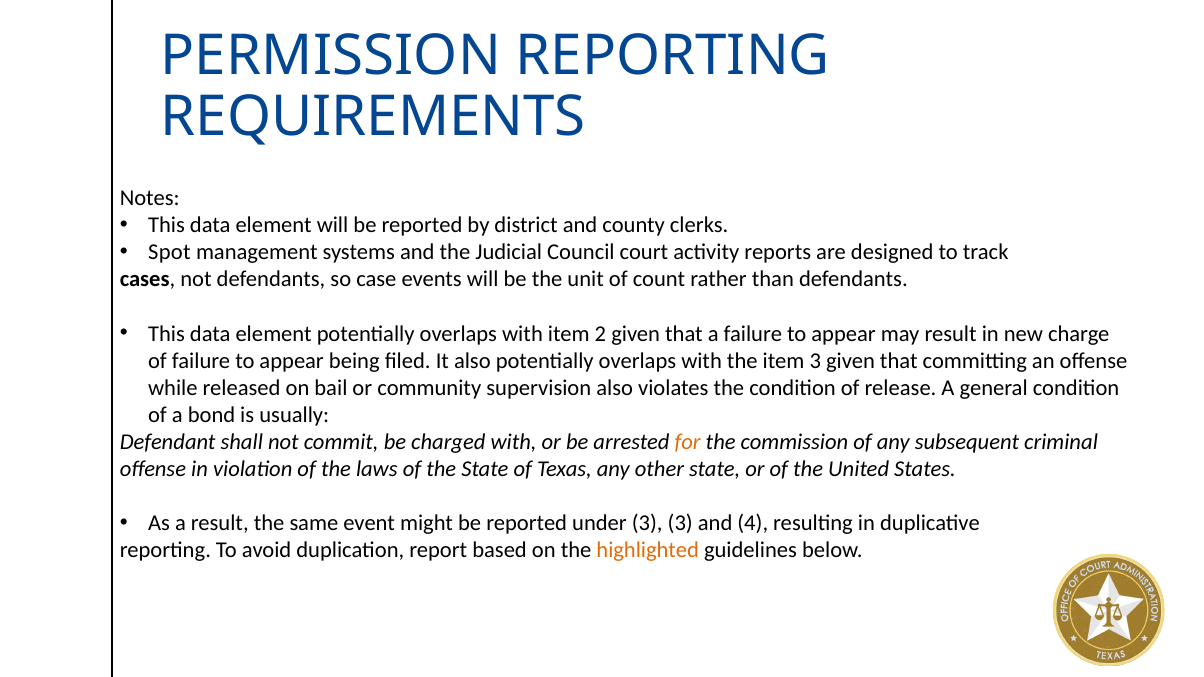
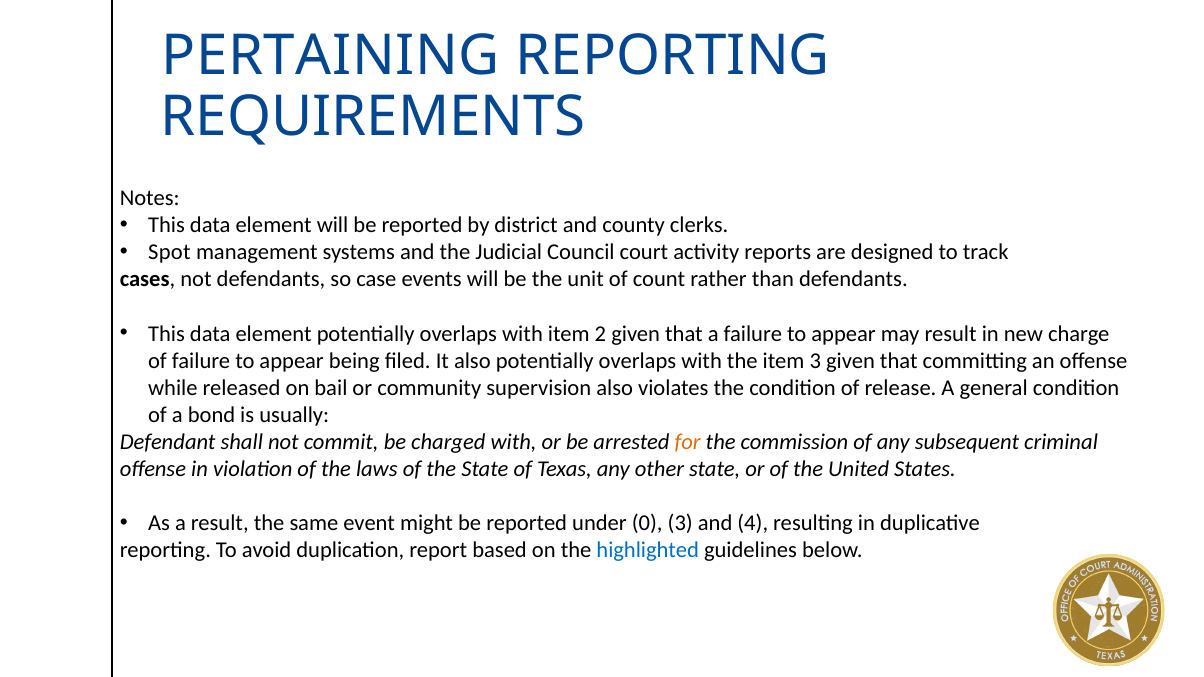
PERMISSION: PERMISSION -> PERTAINING (331, 56)
under 3: 3 -> 0 (647, 523)
highlighted colour: orange -> blue (648, 550)
